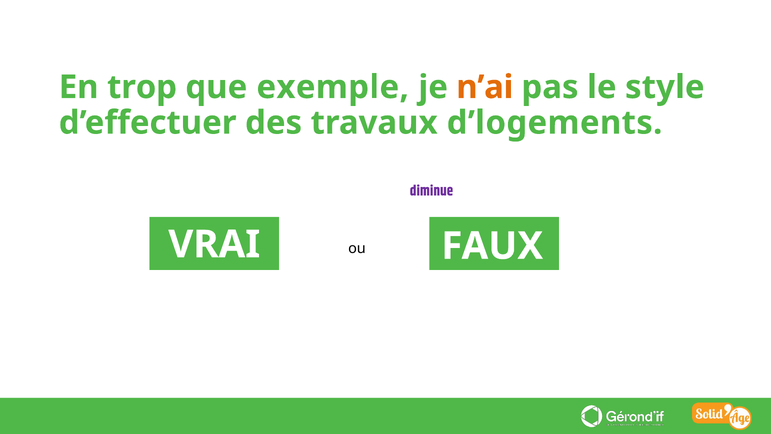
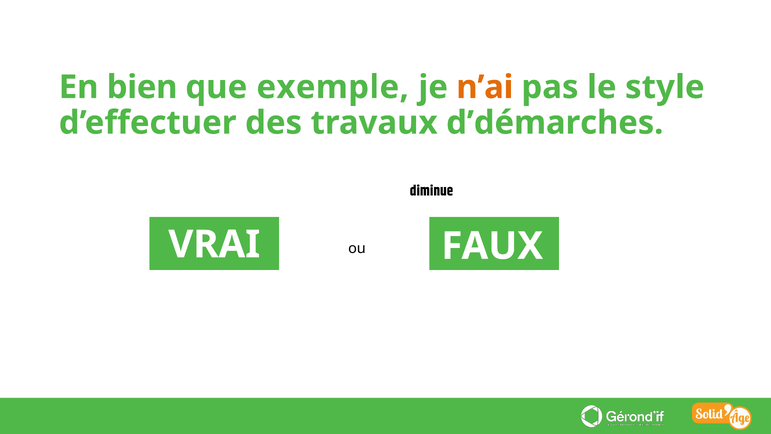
trop: trop -> bien (142, 87)
d’logements: d’logements -> d’démarches (555, 123)
diminue colour: purple -> black (431, 191)
